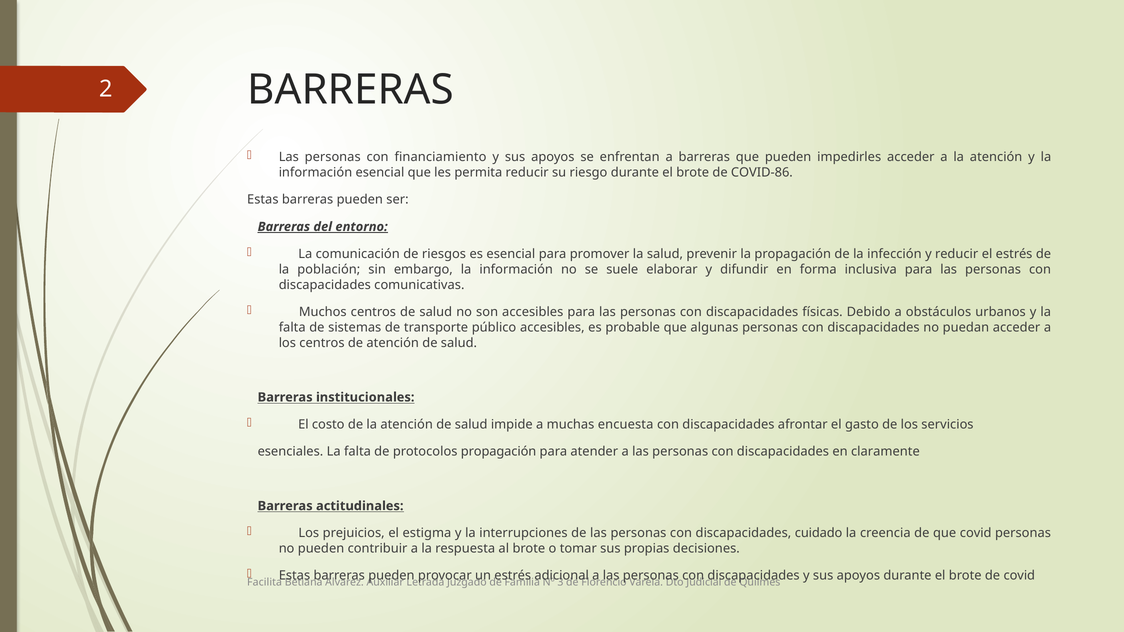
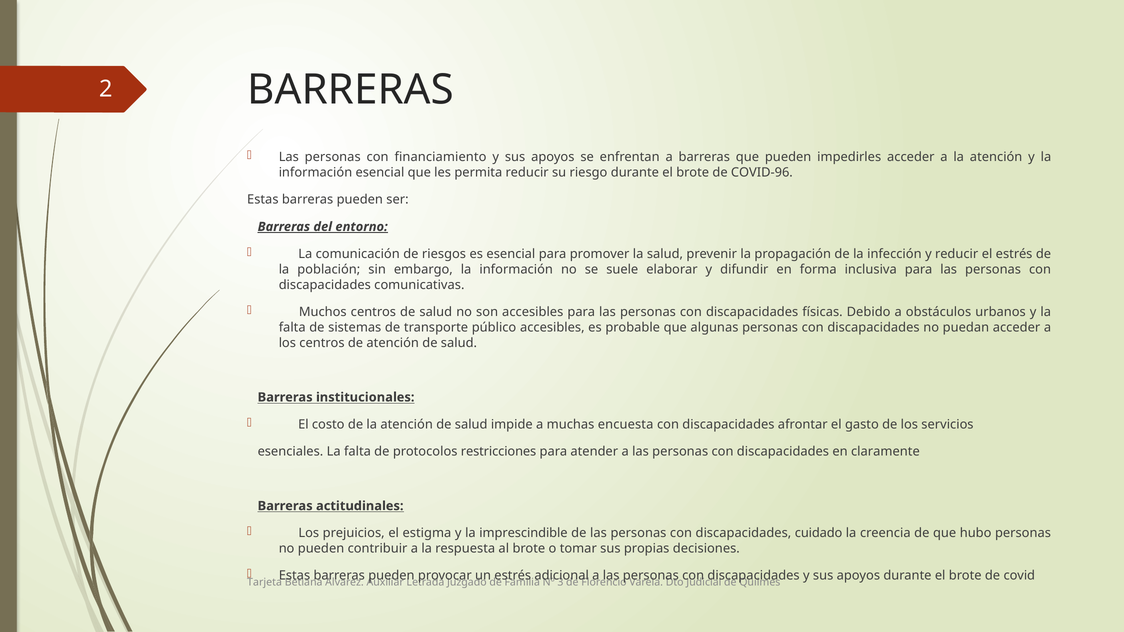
COVID-86: COVID-86 -> COVID-96 (762, 172)
protocolos propagación: propagación -> restricciones (499, 452)
interrupciones: interrupciones -> imprescindible (523, 533)
que covid: covid -> hubo (976, 533)
Facilita: Facilita -> Tarjeta (265, 582)
